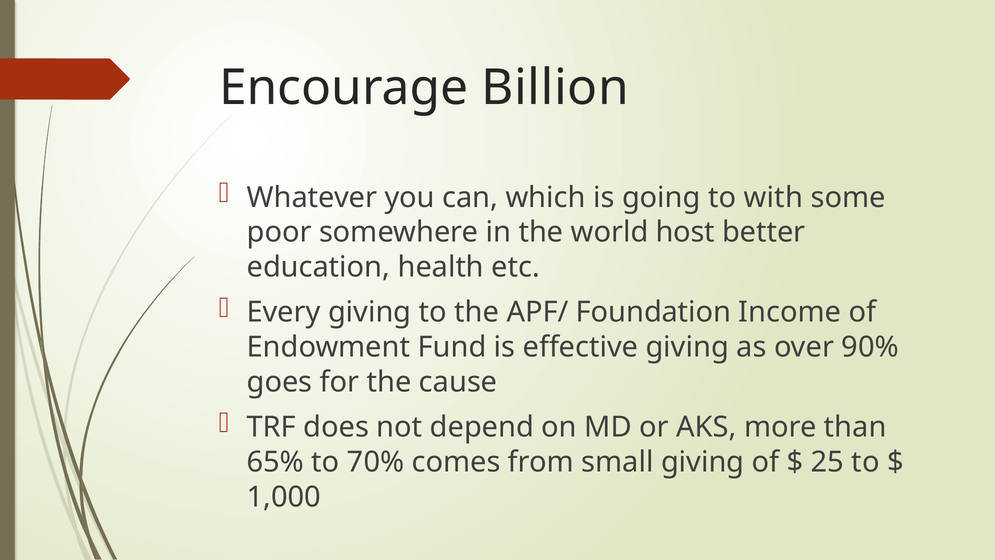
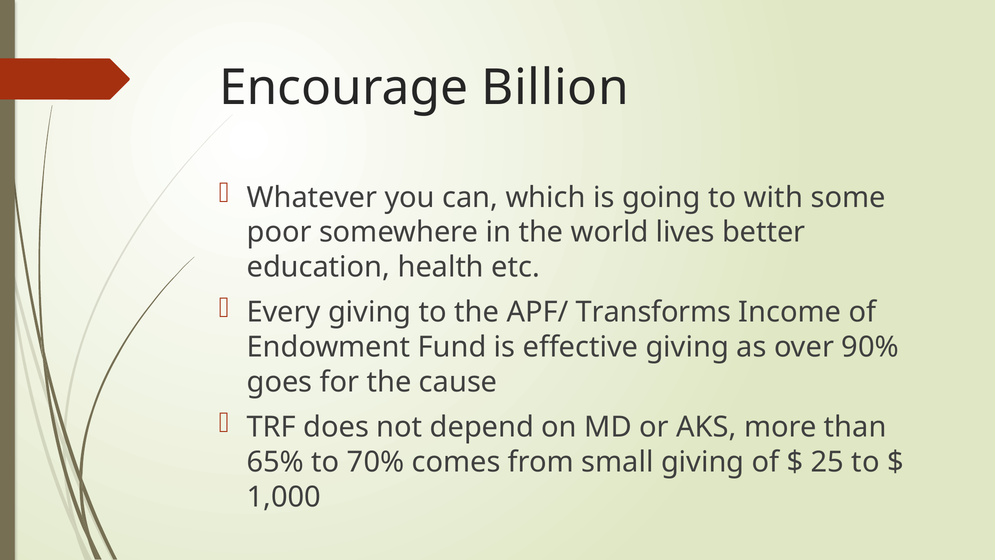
host: host -> lives (685, 232)
Foundation: Foundation -> Transforms (654, 312)
